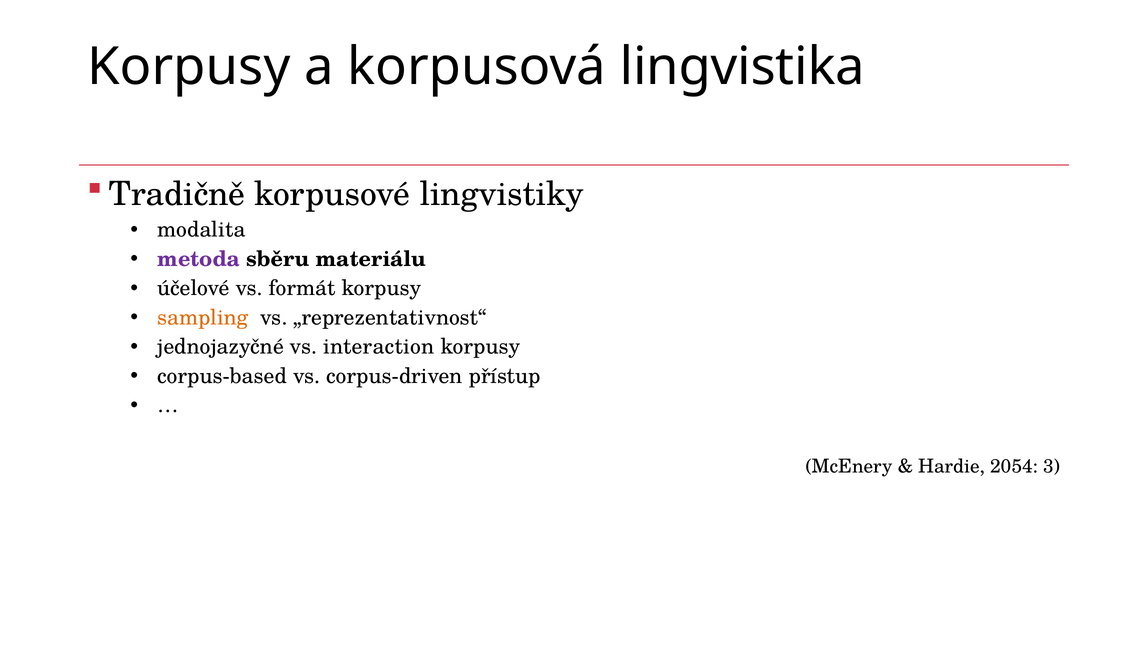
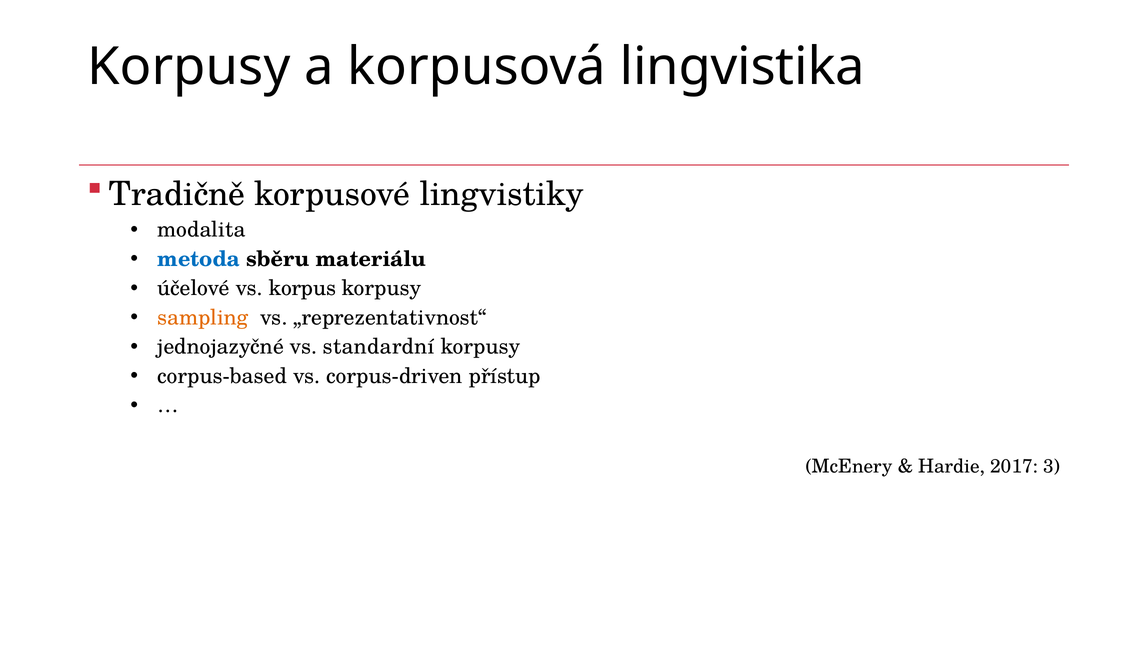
metoda colour: purple -> blue (199, 259)
formát: formát -> korpus (302, 288)
interaction: interaction -> standardní (379, 347)
2054: 2054 -> 2017 (1014, 466)
